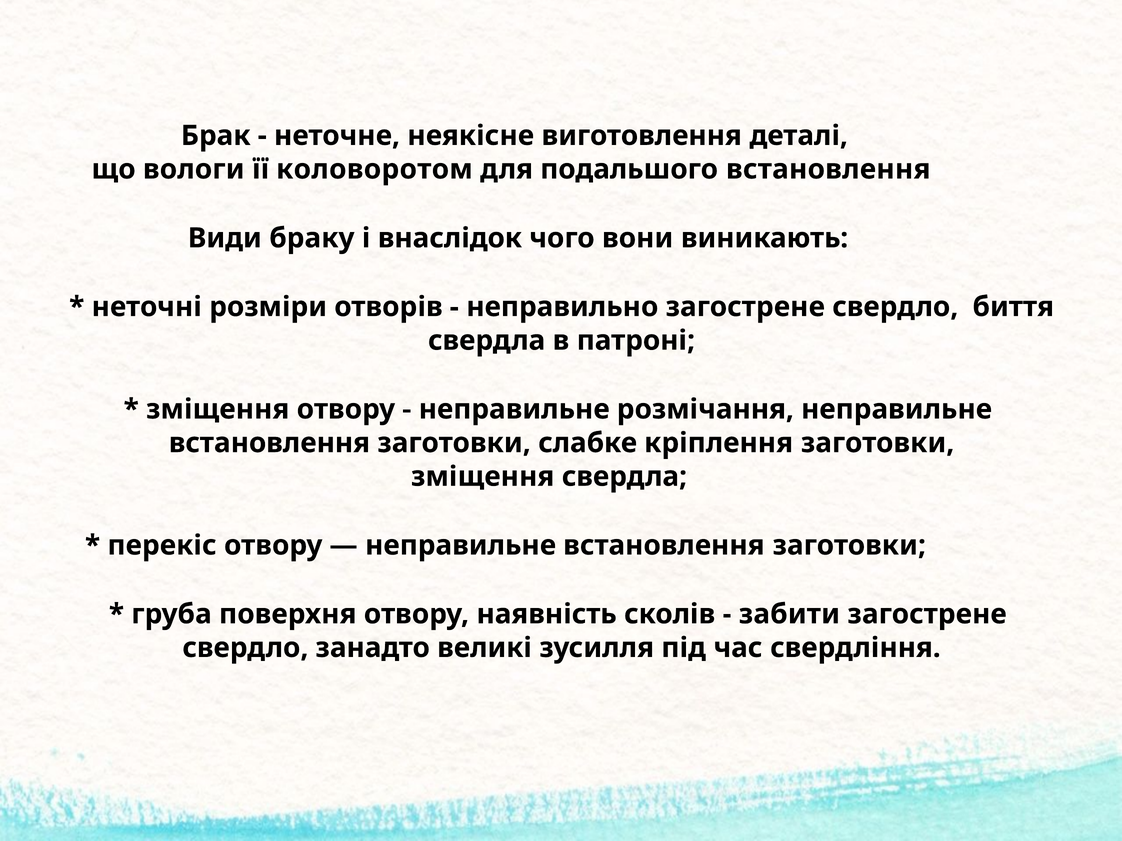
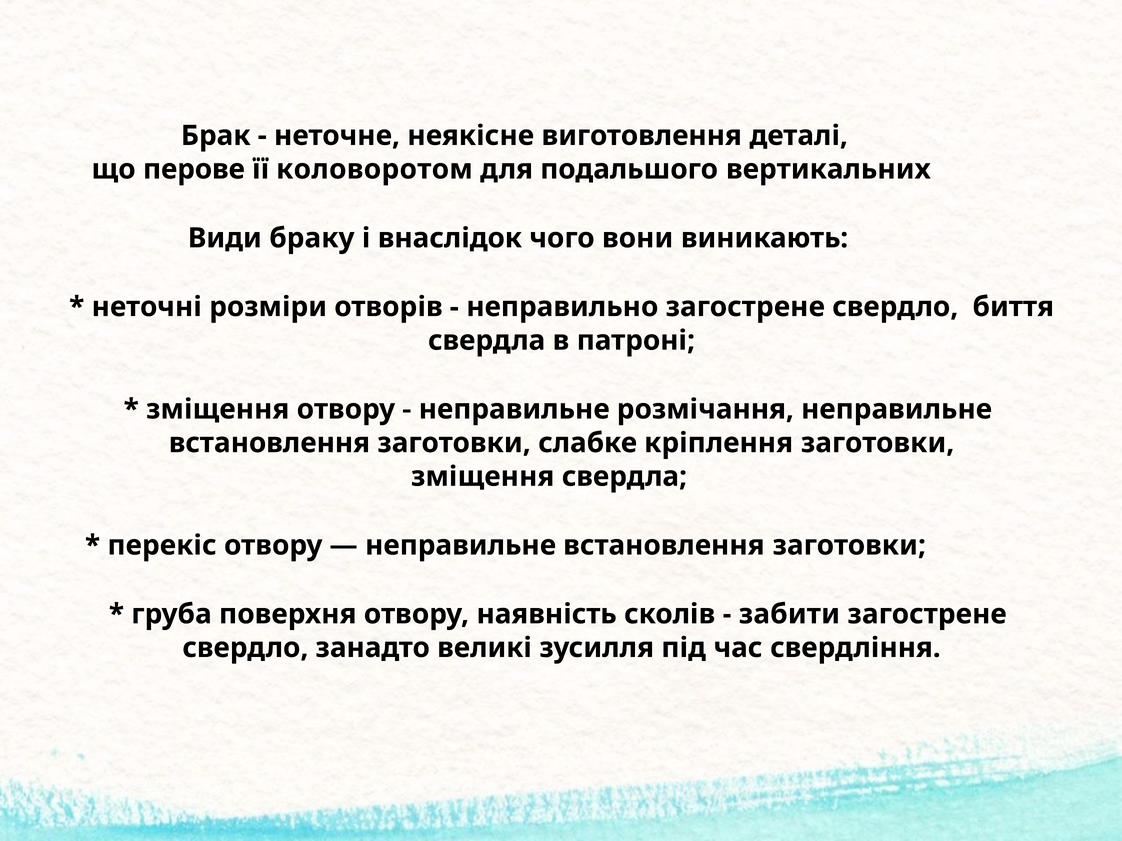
вологи: вологи -> перове (194, 169)
подальшого встановлення: встановлення -> вертикальних (828, 169)
